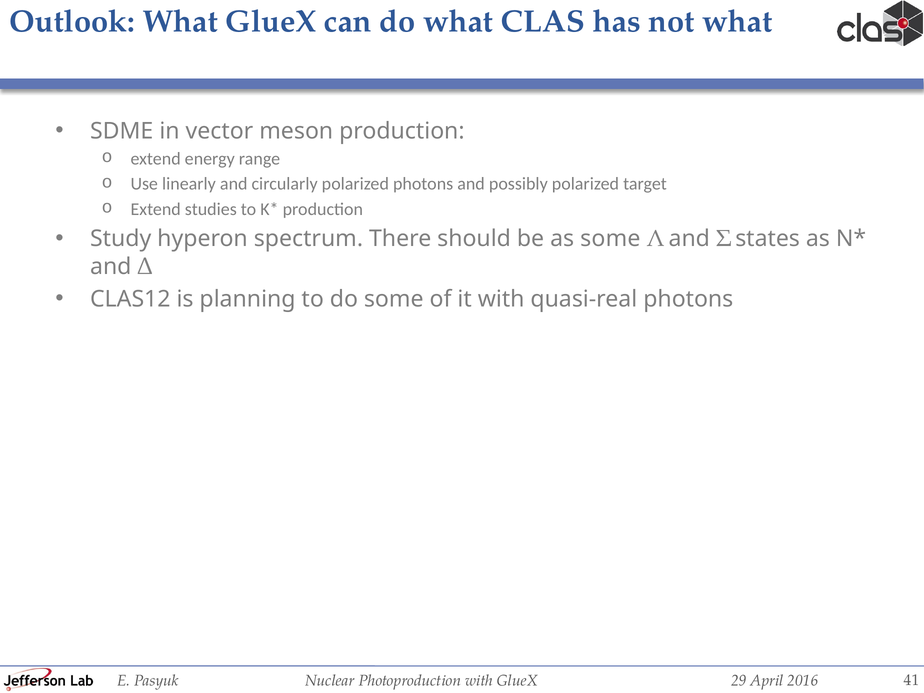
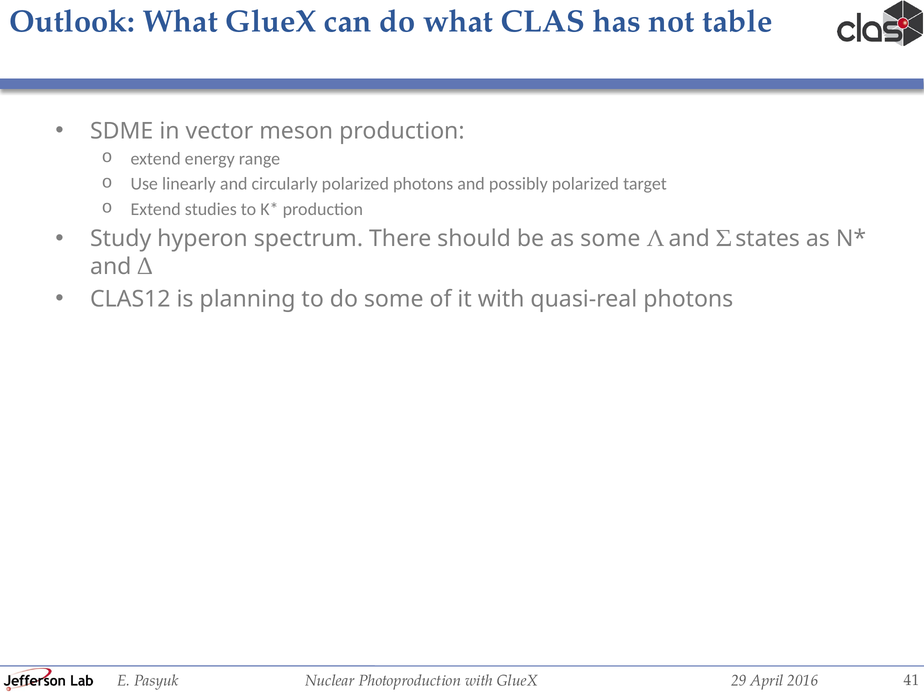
not what: what -> table (737, 22)
